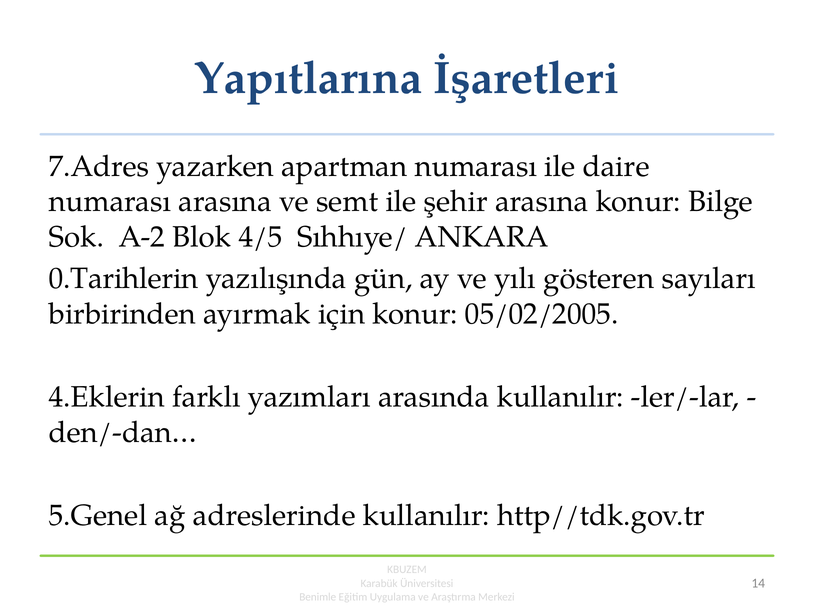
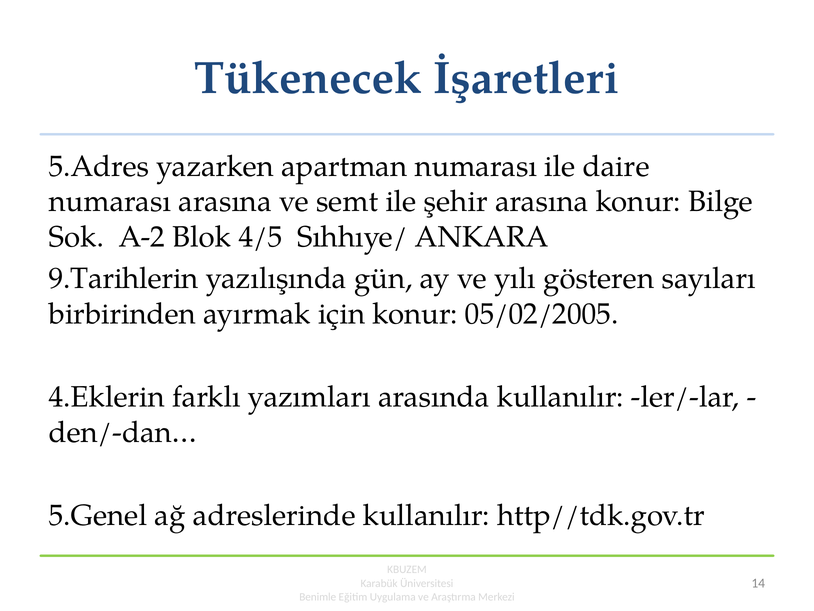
Yapıtlarına: Yapıtlarına -> Tükenecek (308, 78)
7.Adres: 7.Adres -> 5.Adres (99, 166)
0.Tarihlerin: 0.Tarihlerin -> 9.Tarihlerin (124, 278)
